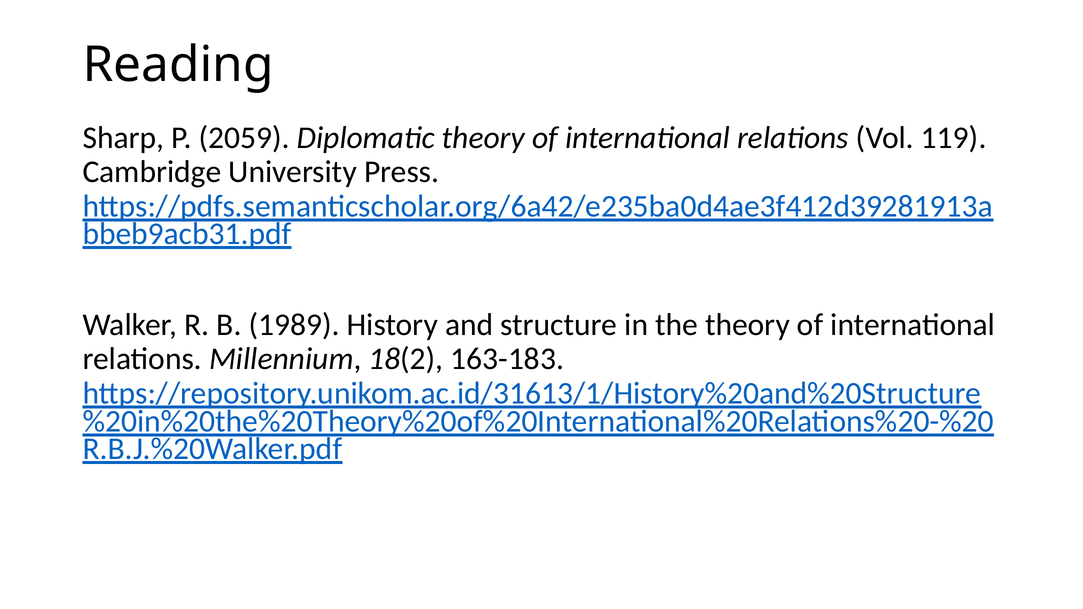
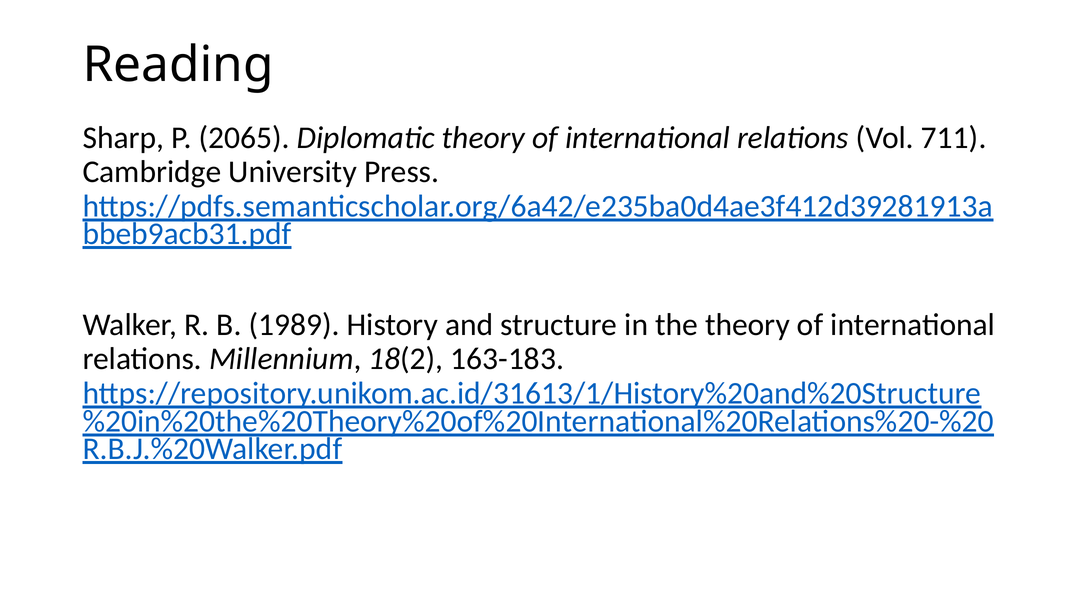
2059: 2059 -> 2065 (244, 138)
119: 119 -> 711 (954, 138)
